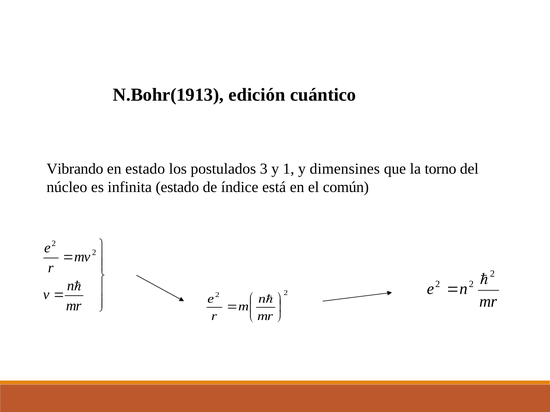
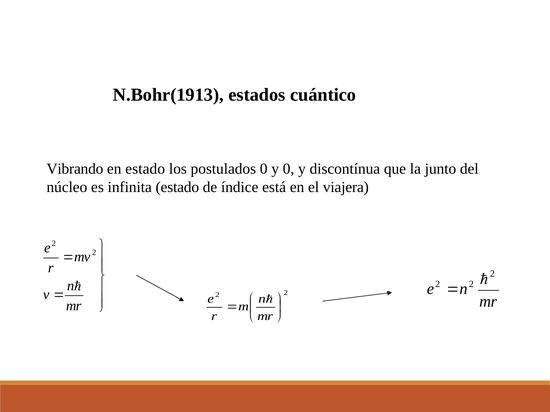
edición: edición -> estados (257, 95)
postulados 3: 3 -> 0 (264, 169)
y 1: 1 -> 0 (289, 169)
dimensines: dimensines -> discontínua (345, 169)
torno: torno -> junto (440, 169)
común: común -> viajera (346, 187)
